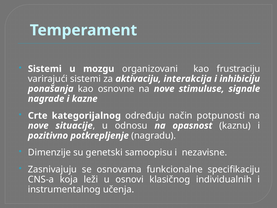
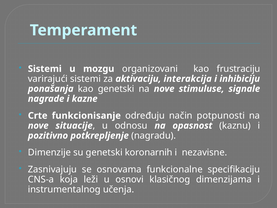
kao osnovne: osnovne -> genetski (116, 89)
kategorijalnog: kategorijalnog -> funkcionisanje (86, 116)
samoopisu: samoopisu -> koronarnih (149, 152)
individualnih: individualnih -> dimenzijama (224, 179)
